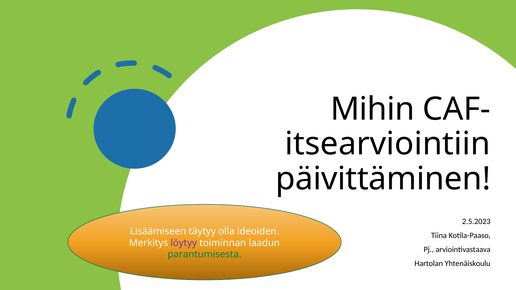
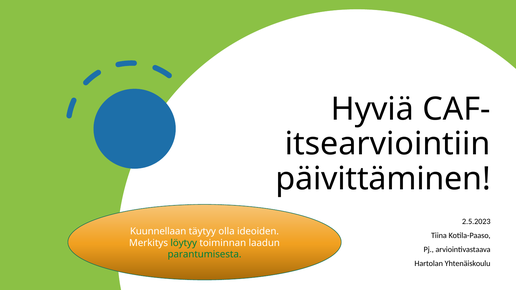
Mihin: Mihin -> Hyviä (372, 109)
Lisäämiseen: Lisäämiseen -> Kuunnellaan (158, 231)
löytyy colour: purple -> green (184, 243)
